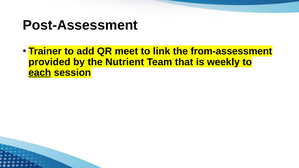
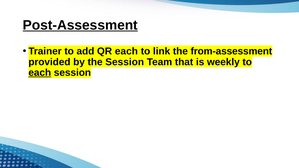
Post-Assessment underline: none -> present (80, 25)
QR meet: meet -> each (126, 51)
the Nutrient: Nutrient -> Session (125, 62)
